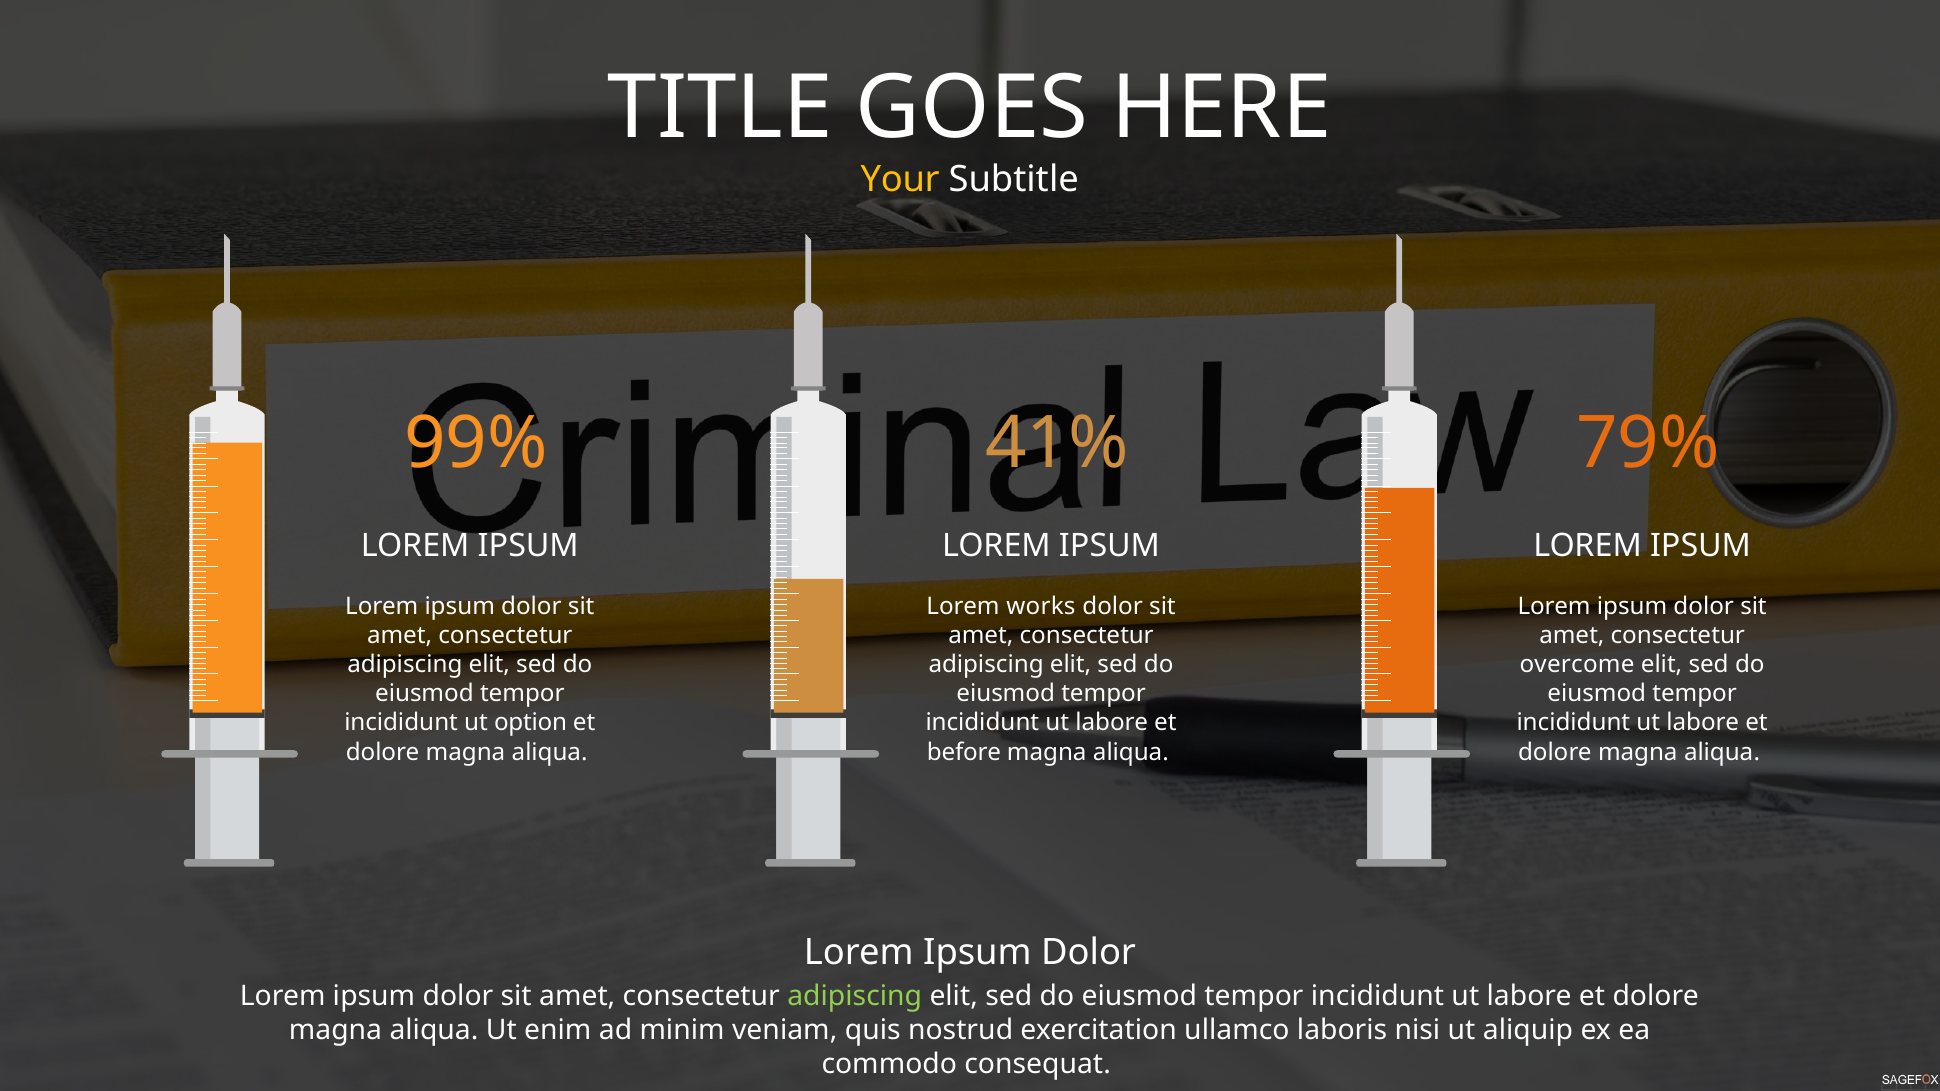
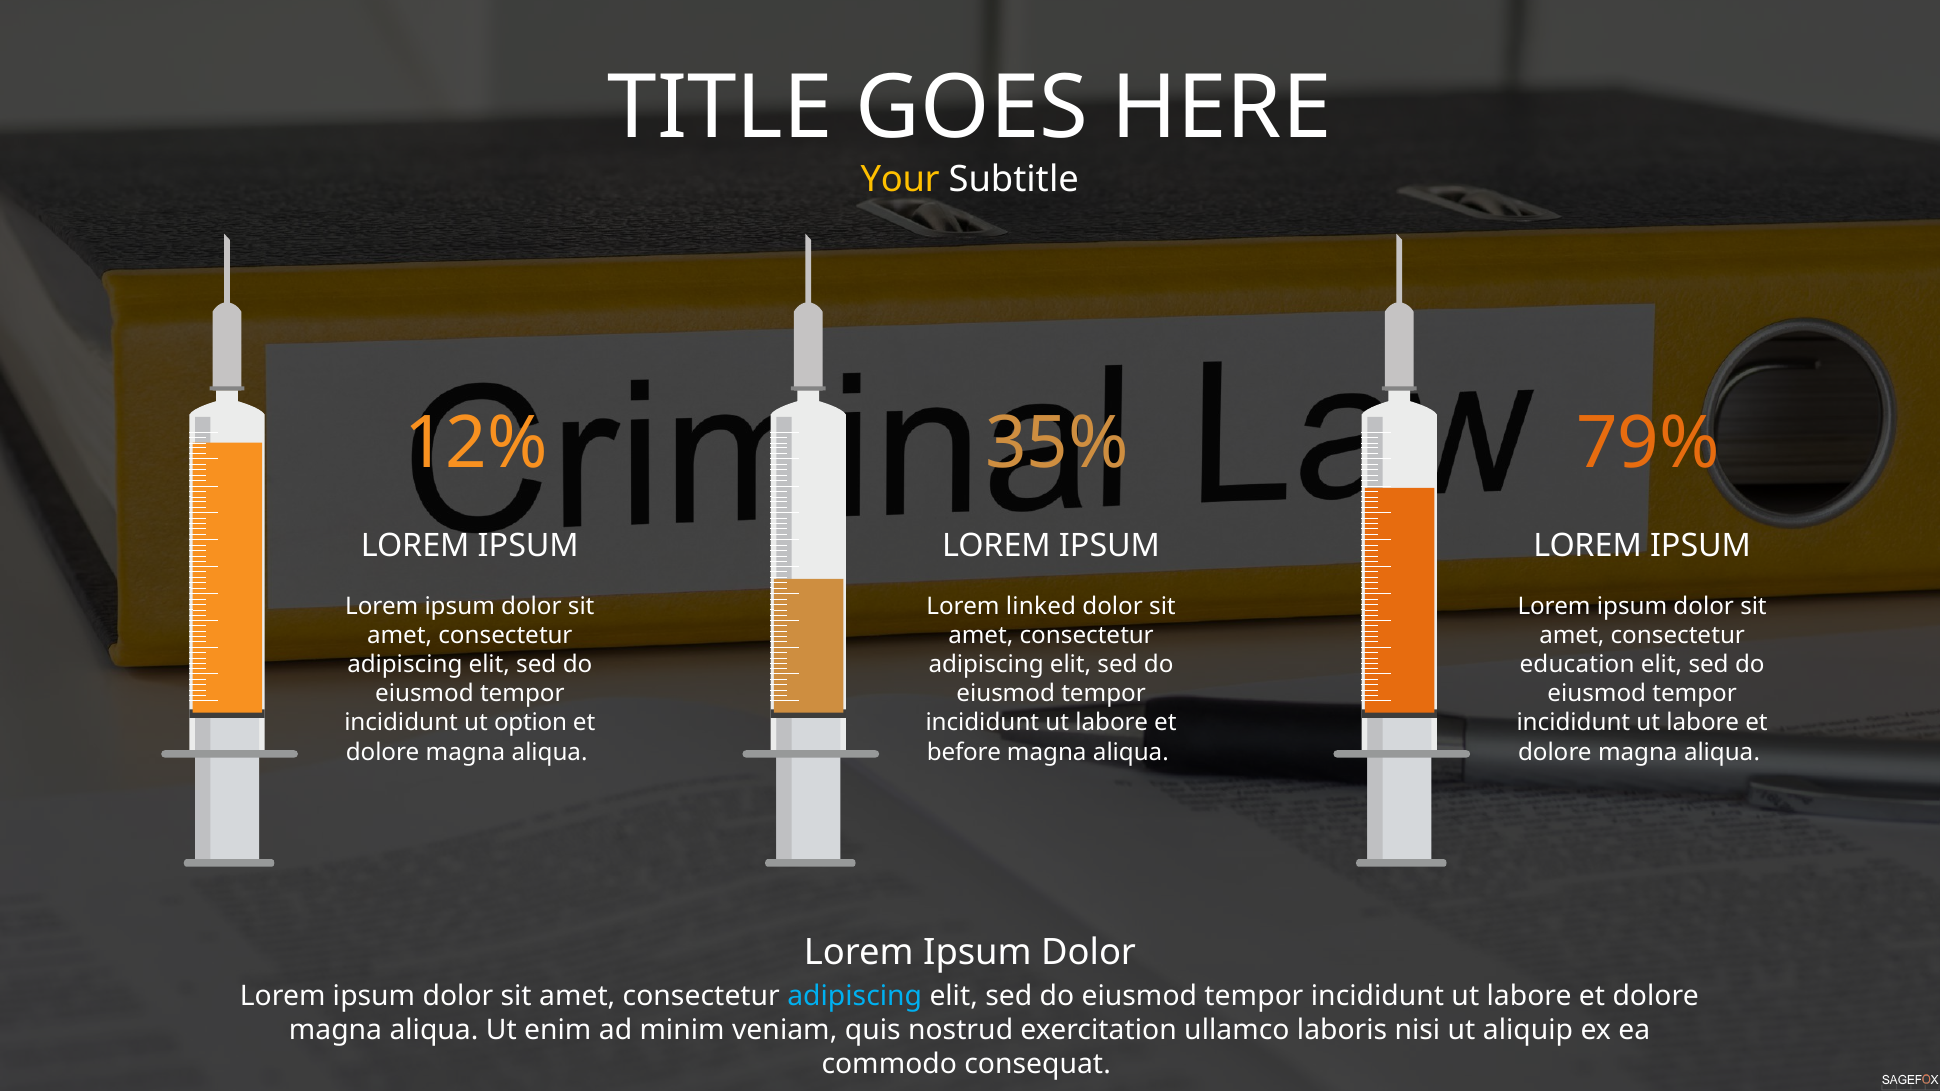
99%: 99% -> 12% (476, 443)
41%: 41% -> 35% (1057, 443)
works: works -> linked (1041, 607)
overcome: overcome -> education (1577, 665)
adipiscing colour: light green -> light blue (855, 996)
